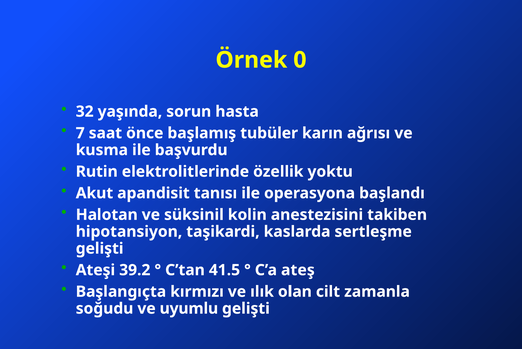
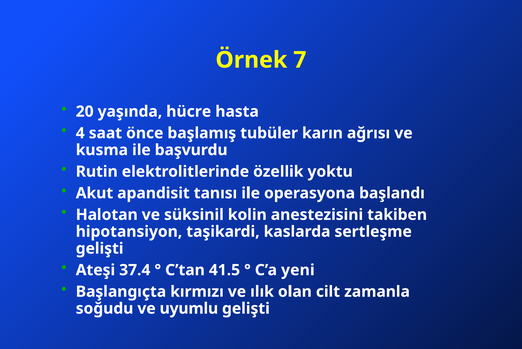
0: 0 -> 7 (300, 60)
32: 32 -> 20 (85, 112)
sorun: sorun -> hücre (189, 112)
7: 7 -> 4 (80, 133)
39.2: 39.2 -> 37.4 (135, 270)
ateş: ateş -> yeni (298, 270)
